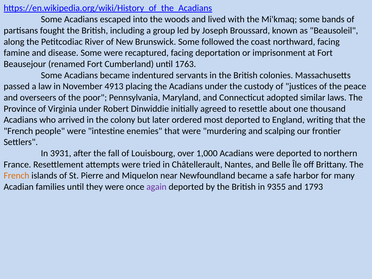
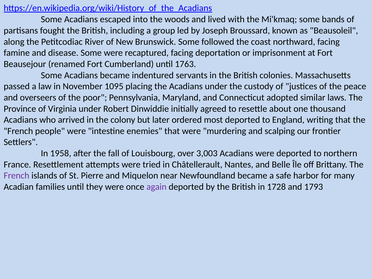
4913: 4913 -> 1095 (114, 86)
3931: 3931 -> 1958 (61, 153)
1,000: 1,000 -> 3,003 (207, 153)
French colour: orange -> purple (17, 176)
9355: 9355 -> 1728 (276, 187)
